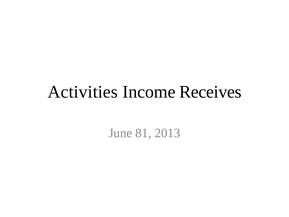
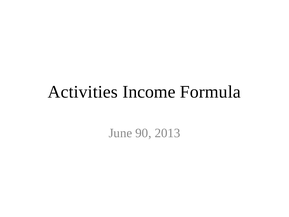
Receives: Receives -> Formula (210, 92)
81: 81 -> 90 (143, 133)
